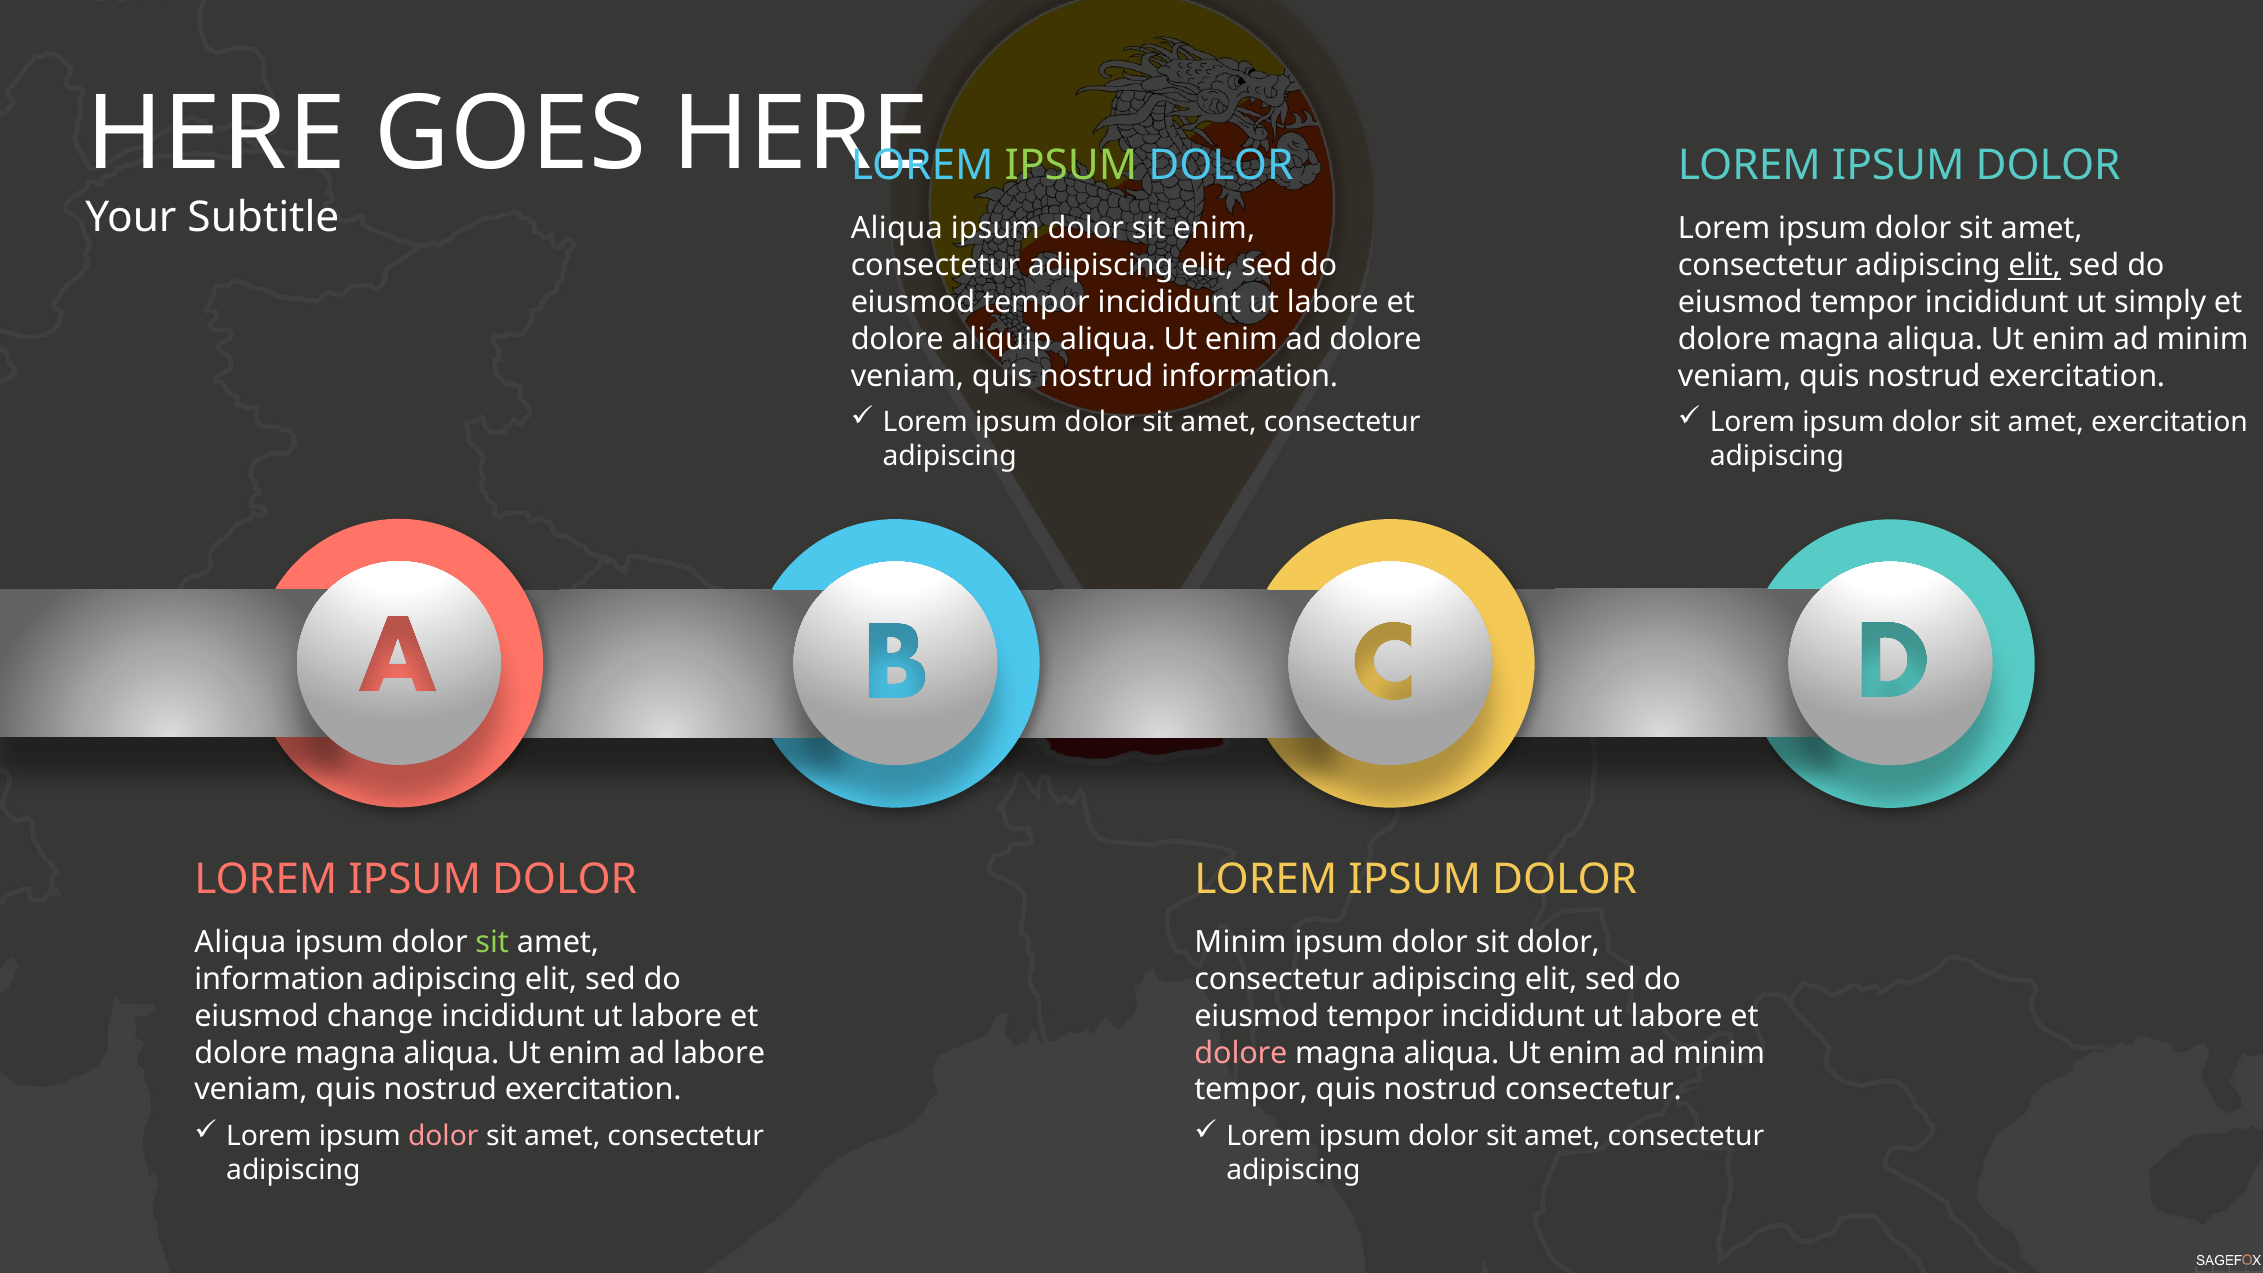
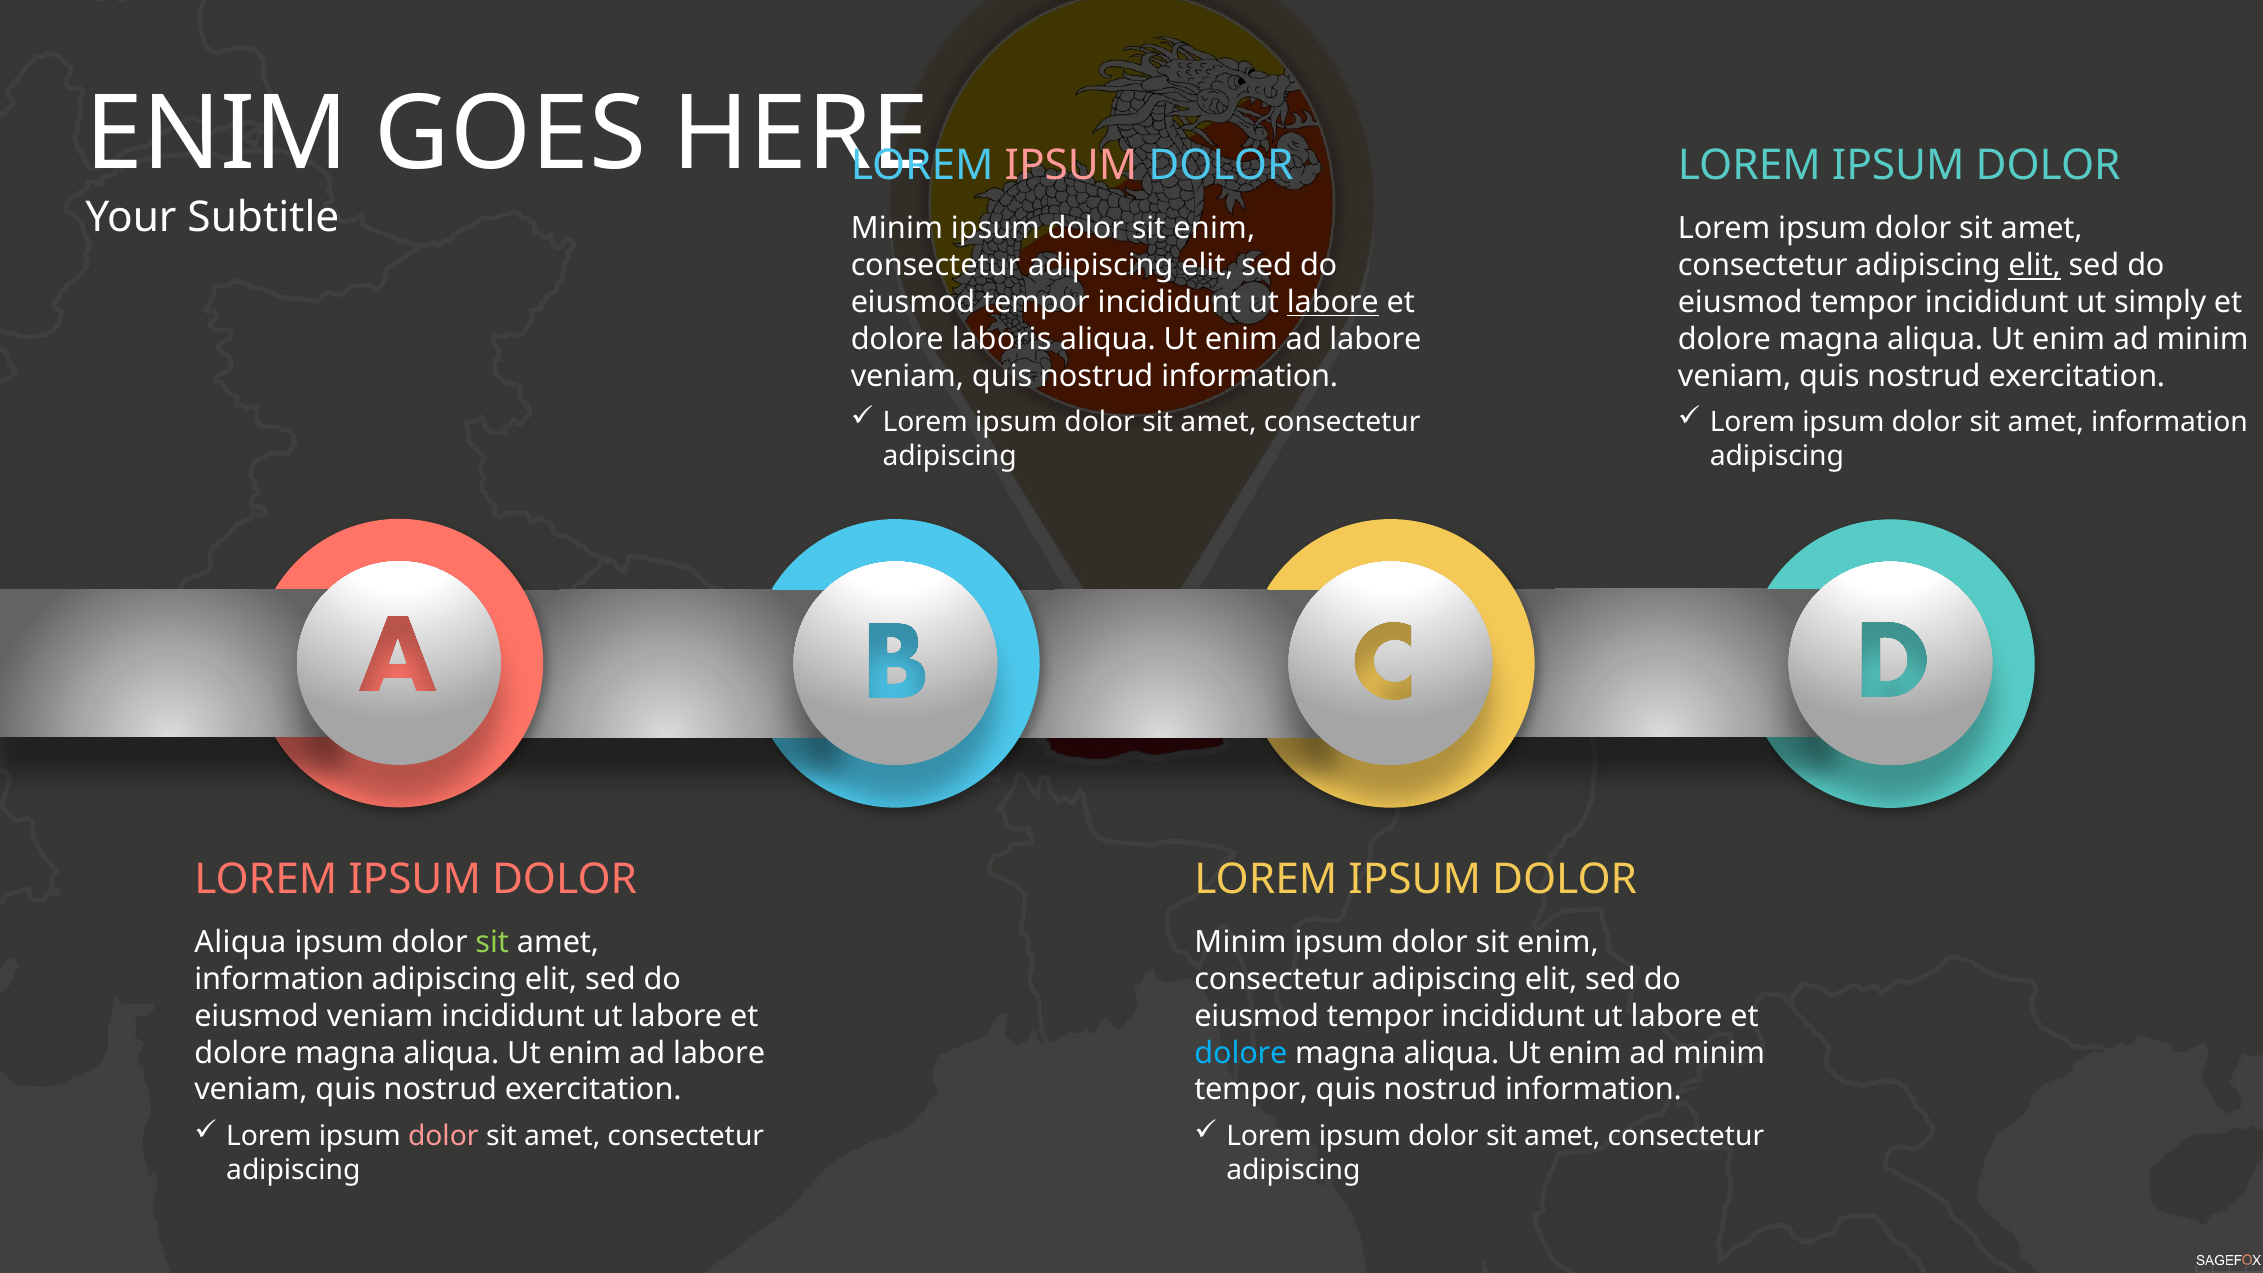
HERE: HERE -> ENIM (217, 134)
IPSUM colour: light green -> pink (1071, 166)
Aliqua: Aliqua -> Minim (897, 229)
labore underline: none -> present (1333, 302)
aliquip: aliquip -> laboris (1002, 339)
dolore: dolore -> labore (1375, 339)
exercitation: exercitation -> information (2169, 422)
dolor: dolor -> enim (1558, 943)
eiusmod change: change -> veniam (380, 1016)
dolore colour: pink -> light blue (1241, 1053)
consectetur: consectetur -> information (1593, 1090)
